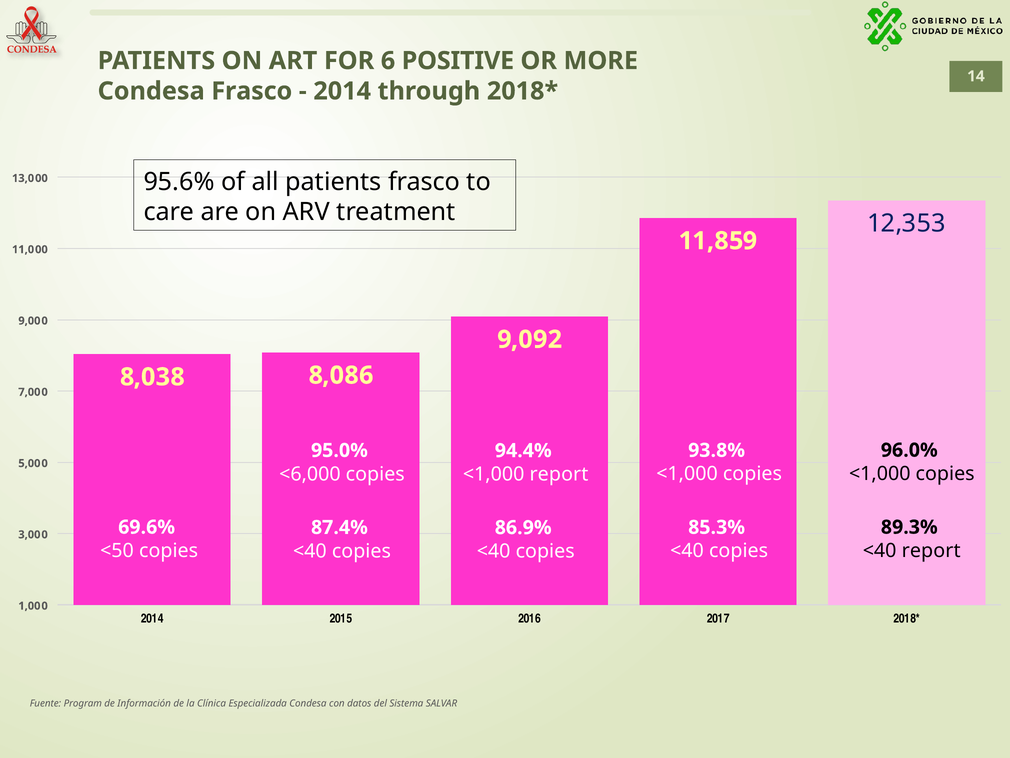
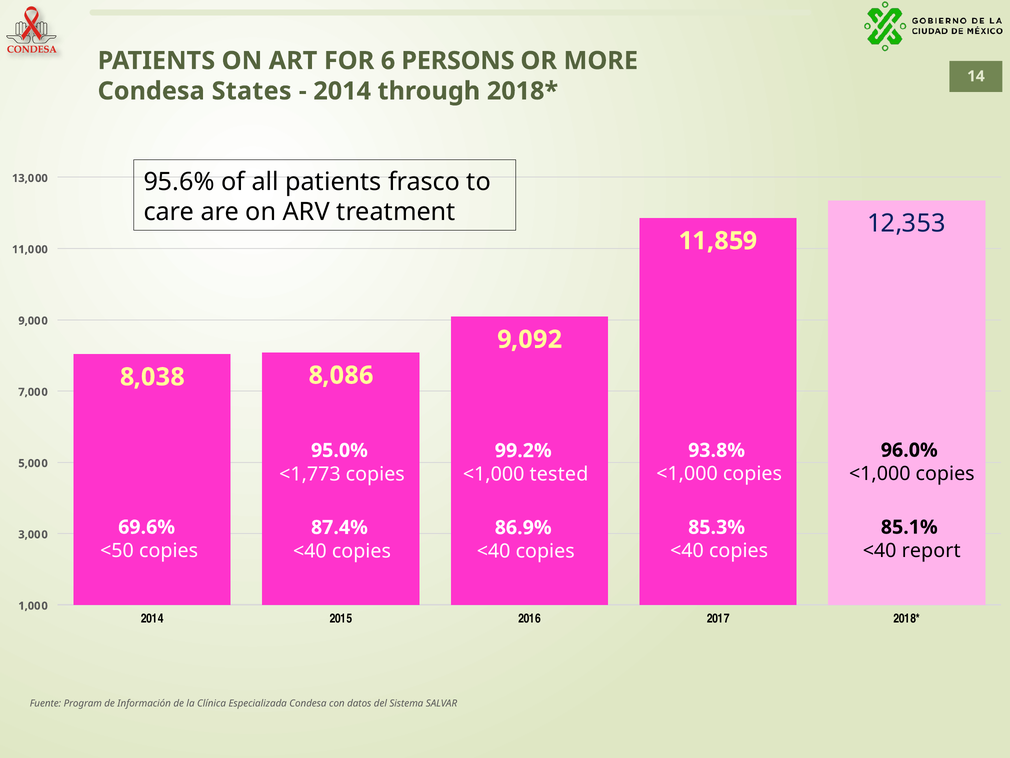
POSITIVE: POSITIVE -> PERSONS (458, 61)
Condesa Frasco: Frasco -> States (252, 91)
94.4%: 94.4% -> 99.2% (523, 450)
<6,000: <6,000 -> <1,773 (310, 474)
<1,000 report: report -> tested (559, 474)
89.3%: 89.3% -> 85.1% (909, 527)
